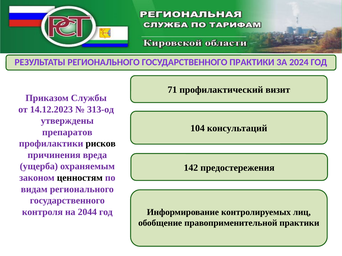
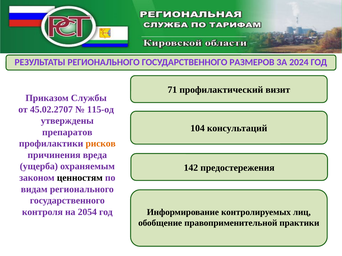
ГОСУДАРСТВЕННОГО ПРАКТИКИ: ПРАКТИКИ -> РАЗМЕРОВ (252, 62)
14.12.2023: 14.12.2023 -> 45.02.2707 (51, 110)
313-од: 313-од -> 115-од (100, 110)
рисков colour: black -> orange (101, 144)
2044: 2044 -> 2054 (87, 212)
